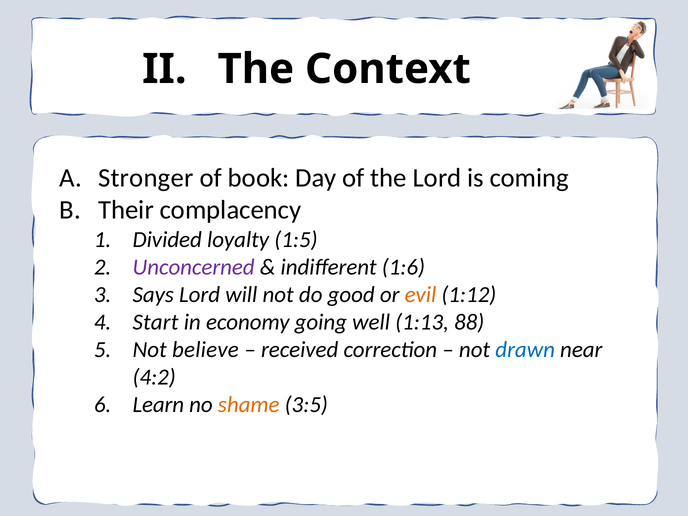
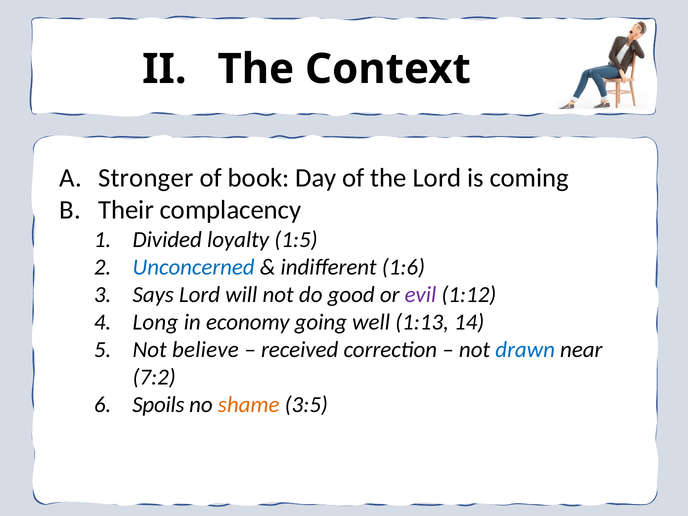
Unconcerned colour: purple -> blue (194, 267)
evil colour: orange -> purple (420, 295)
Start: Start -> Long (155, 322)
88: 88 -> 14 (469, 322)
4:2: 4:2 -> 7:2 (154, 377)
Learn: Learn -> Spoils (158, 405)
